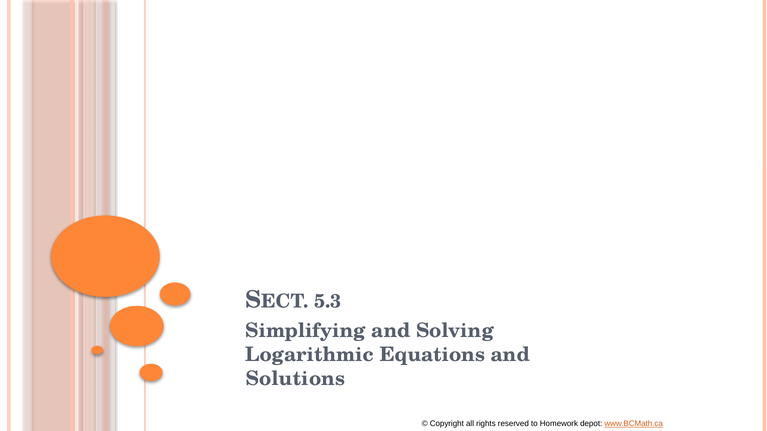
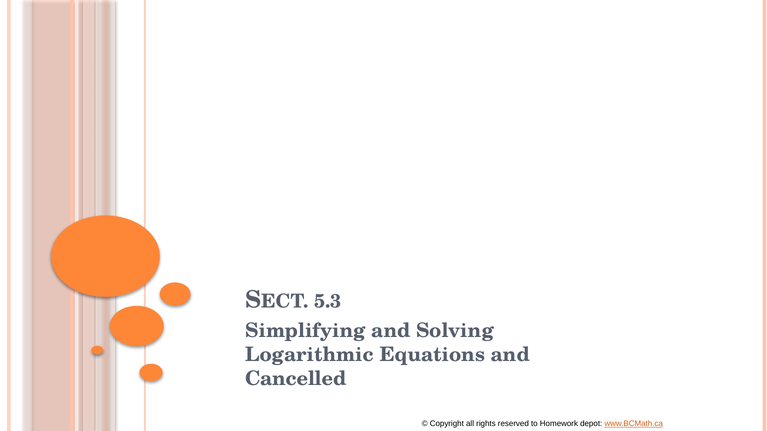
Solutions: Solutions -> Cancelled (296, 379)
